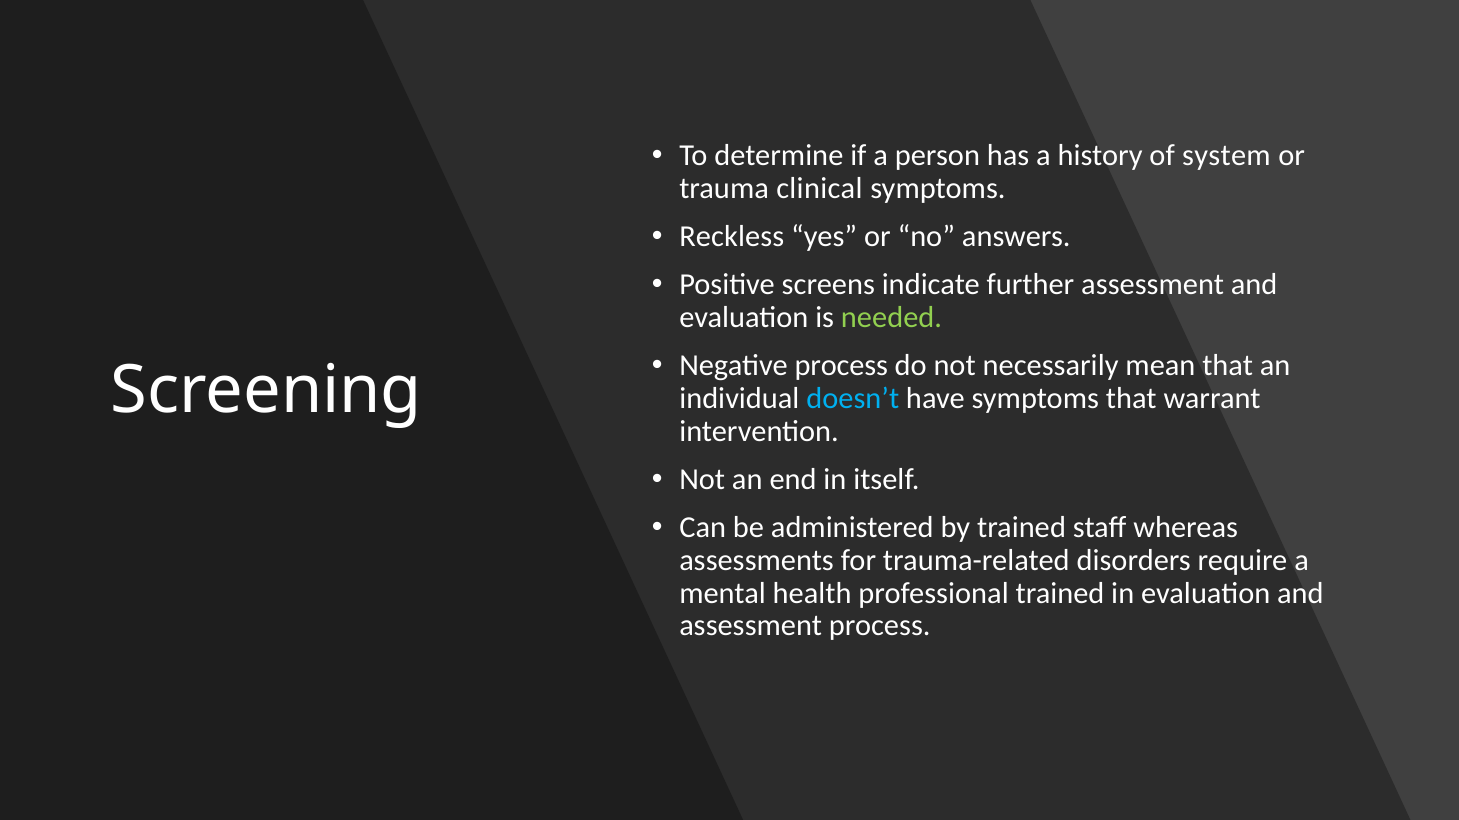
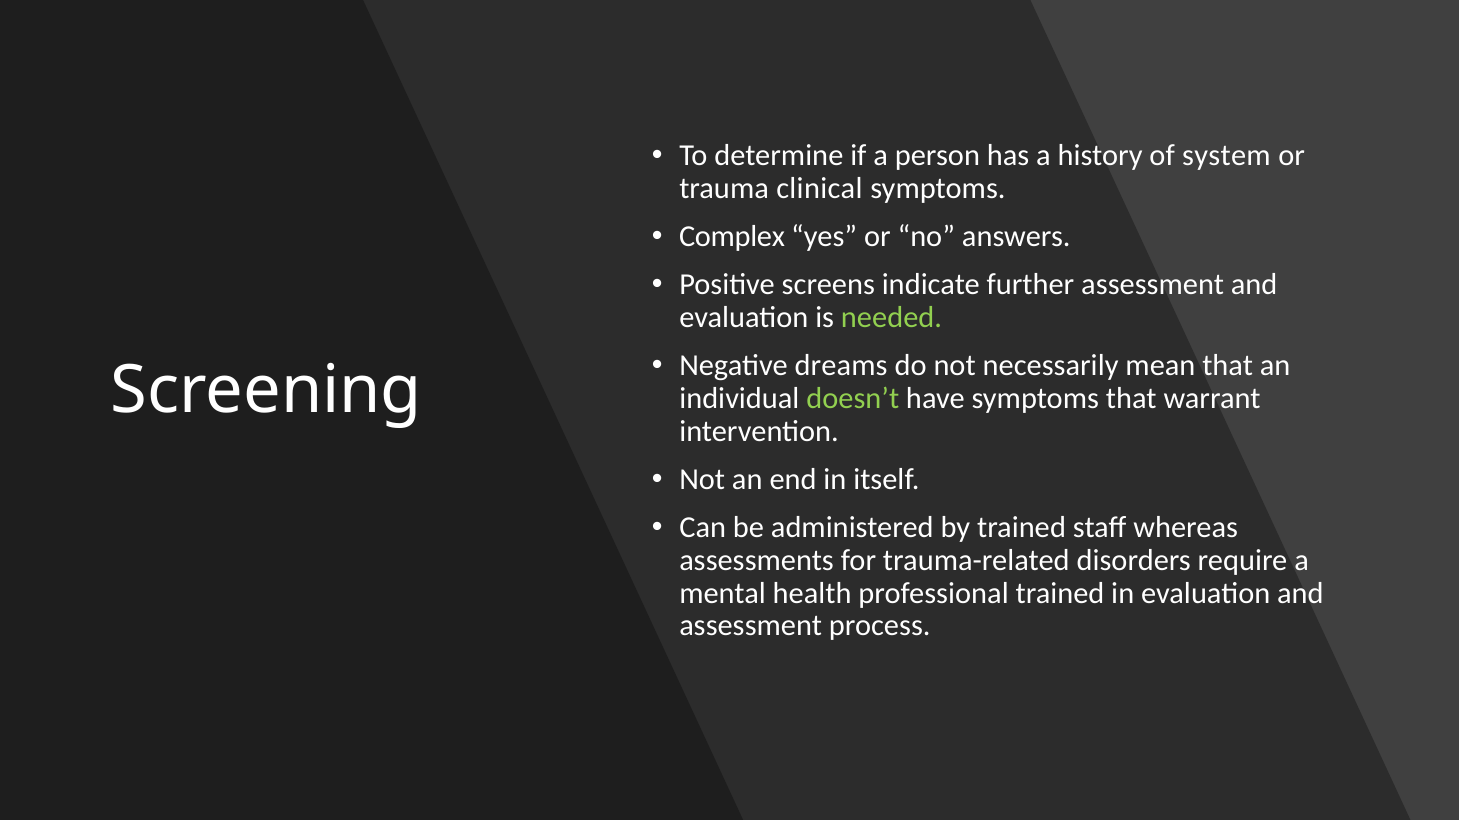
Reckless: Reckless -> Complex (732, 237)
Negative process: process -> dreams (841, 366)
doesn’t colour: light blue -> light green (853, 399)
